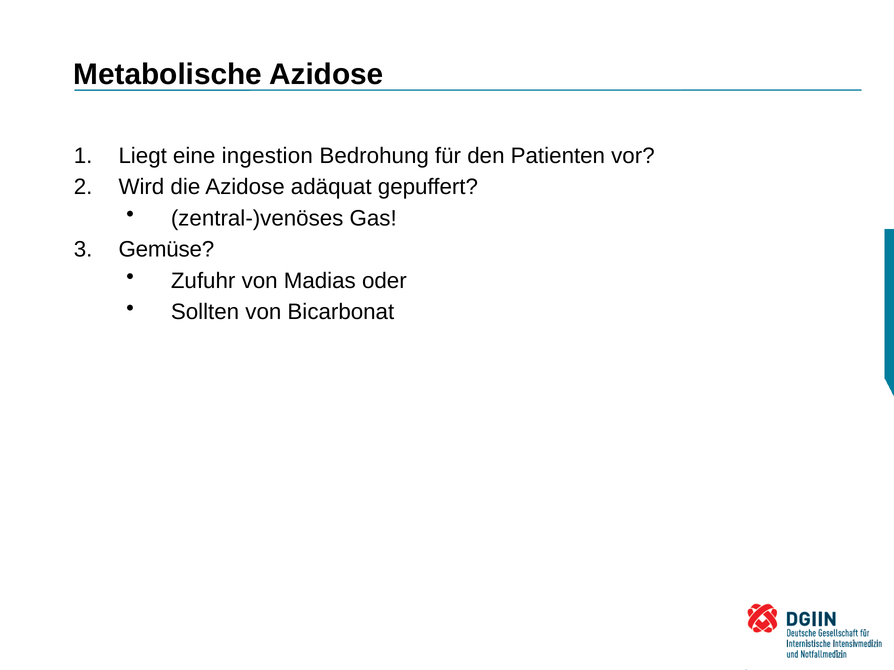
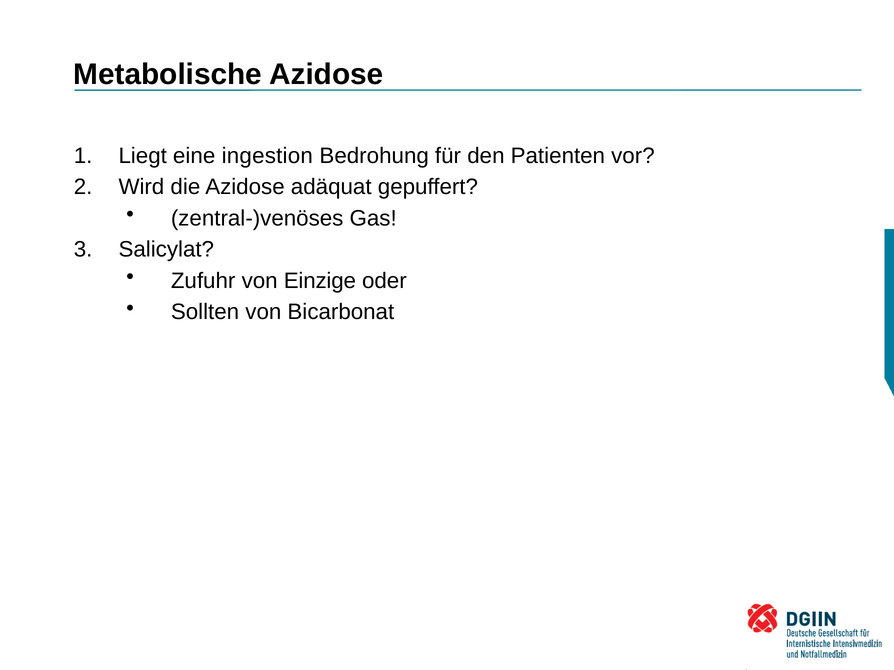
Gemüse: Gemüse -> Salicylat (166, 250)
Madias: Madias -> Einzige (320, 281)
